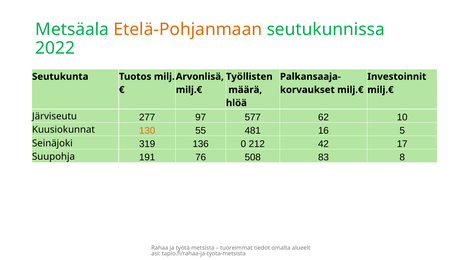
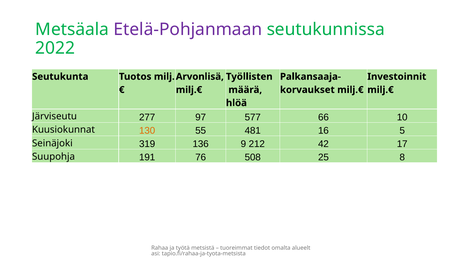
Etelä-Pohjanmaan colour: orange -> purple (188, 30)
62: 62 -> 66 (323, 117)
0: 0 -> 9 (243, 144)
83: 83 -> 25 (323, 158)
